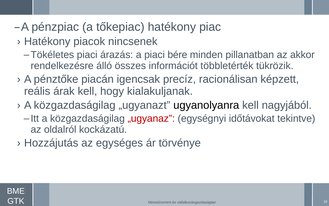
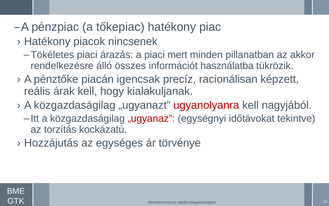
bére: bére -> mert (177, 55)
többletérték: többletérték -> használatba (227, 66)
ugyanolyanra colour: black -> red (206, 105)
oldalról: oldalról -> torzítás (60, 129)
